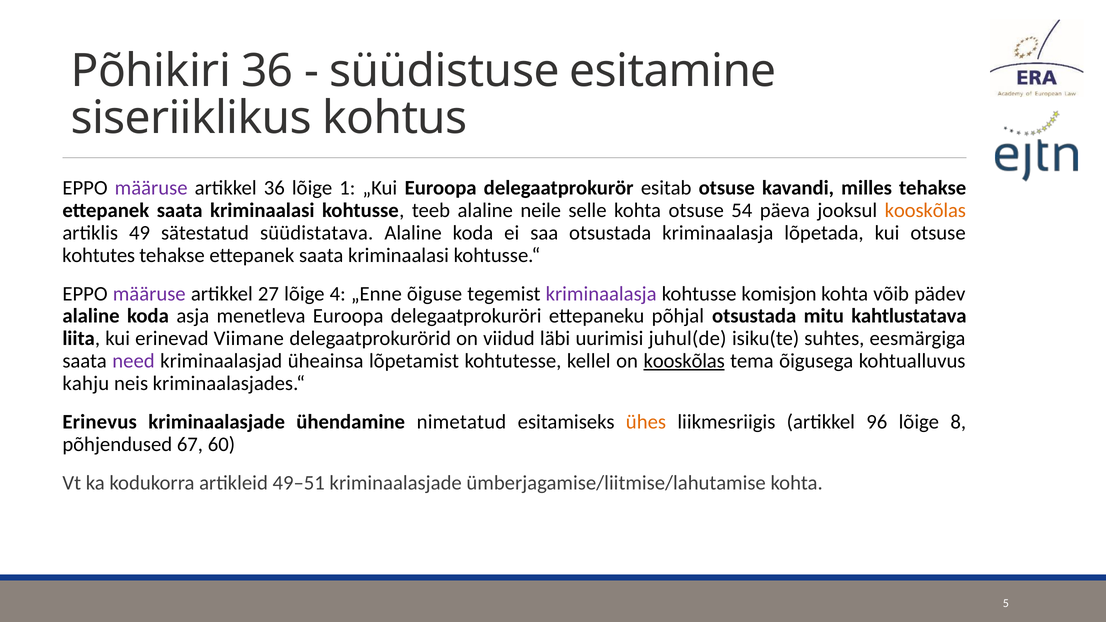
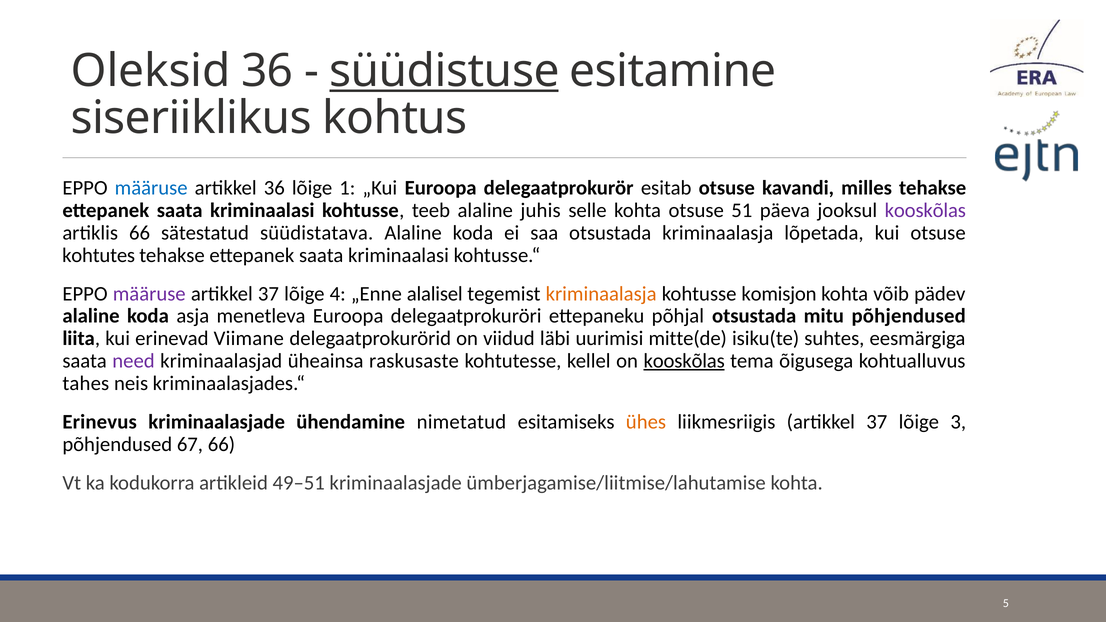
Põhikiri: Põhikiri -> Oleksid (151, 71)
süüdistuse underline: none -> present (444, 71)
määruse colour: purple -> blue (151, 188)
neile: neile -> juhis (541, 210)
54: 54 -> 51 (742, 210)
kooskõlas colour: orange -> purple (925, 210)
artiklis 49: 49 -> 66 (140, 233)
27: 27 -> 37 (268, 294)
õiguse: õiguse -> alalisel (435, 294)
kriminaalasja colour: purple -> orange (601, 294)
mitu kahtlustatava: kahtlustatava -> põhjendused (909, 316)
juhul(de: juhul(de -> mitte(de (688, 339)
lõpetamist: lõpetamist -> raskusaste (414, 361)
kahju: kahju -> tahes (86, 383)
liikmesriigis artikkel 96: 96 -> 37 (877, 422)
8: 8 -> 3 (958, 422)
67 60: 60 -> 66 (221, 444)
